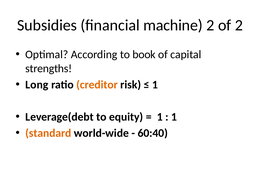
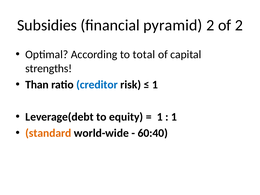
machine: machine -> pyramid (173, 25)
book: book -> total (144, 55)
Long: Long -> Than (37, 85)
creditor colour: orange -> blue (97, 85)
